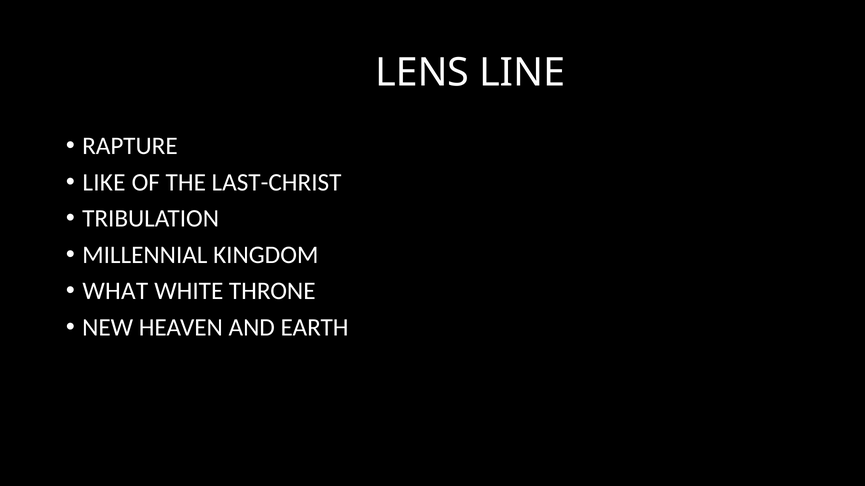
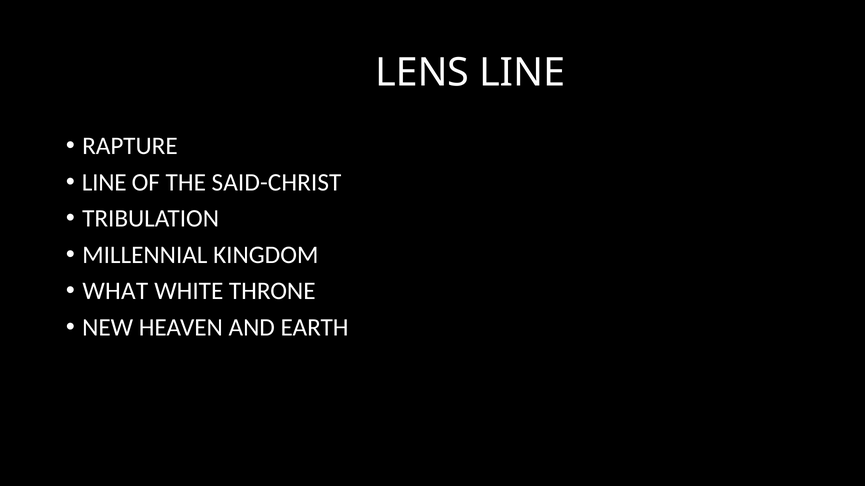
LIKE: LIKE -> LINE (104, 183)
LAST-CHRIST: LAST-CHRIST -> SAID-CHRIST (276, 183)
